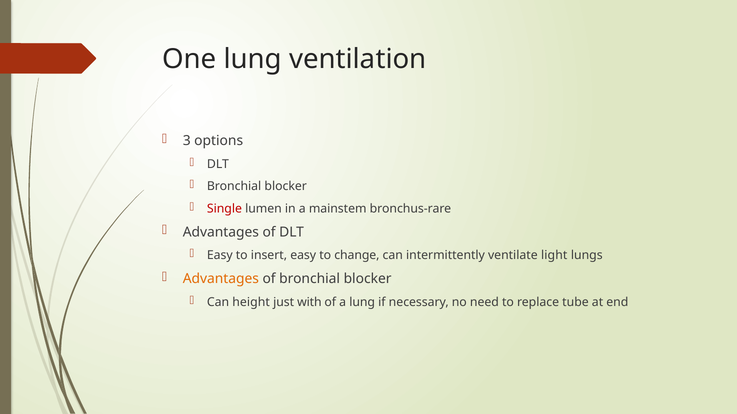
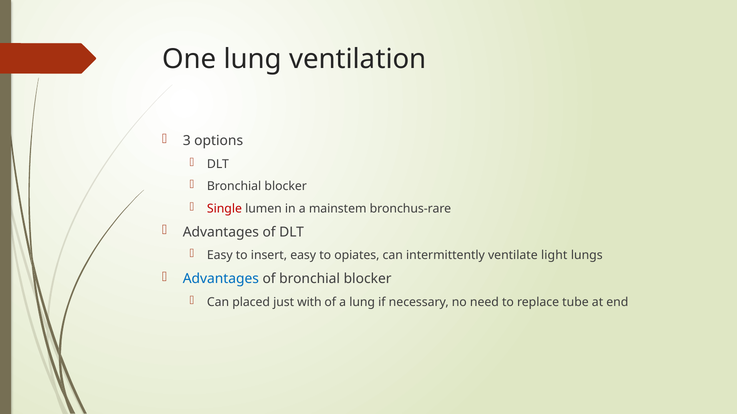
change: change -> opiates (357, 256)
Advantages colour: orange -> blue (221, 279)
height: height -> placed (251, 302)
